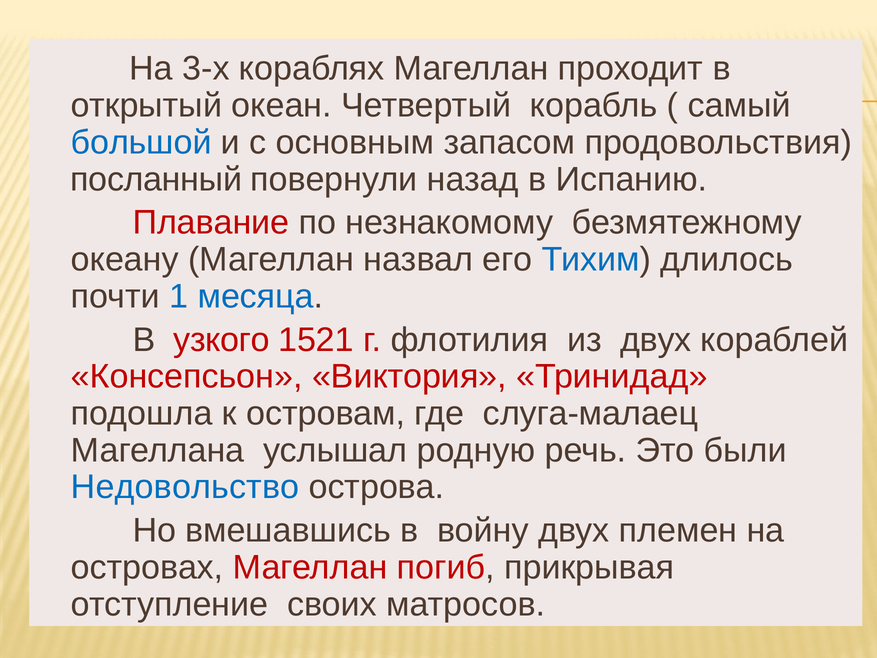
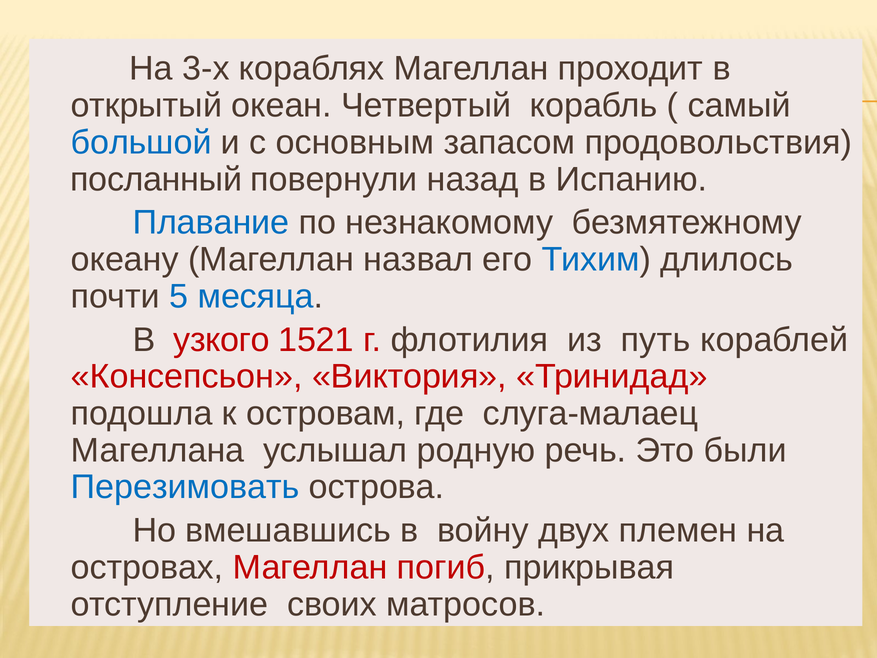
Плавание colour: red -> blue (211, 223)
1: 1 -> 5 (179, 296)
из двух: двух -> путь (656, 340)
Недовольство: Недовольство -> Перезимовать (185, 487)
